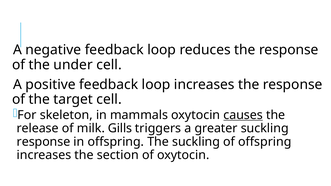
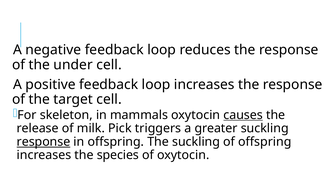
Gills: Gills -> Pick (120, 128)
response underline: none -> present (43, 142)
section: section -> species (118, 155)
